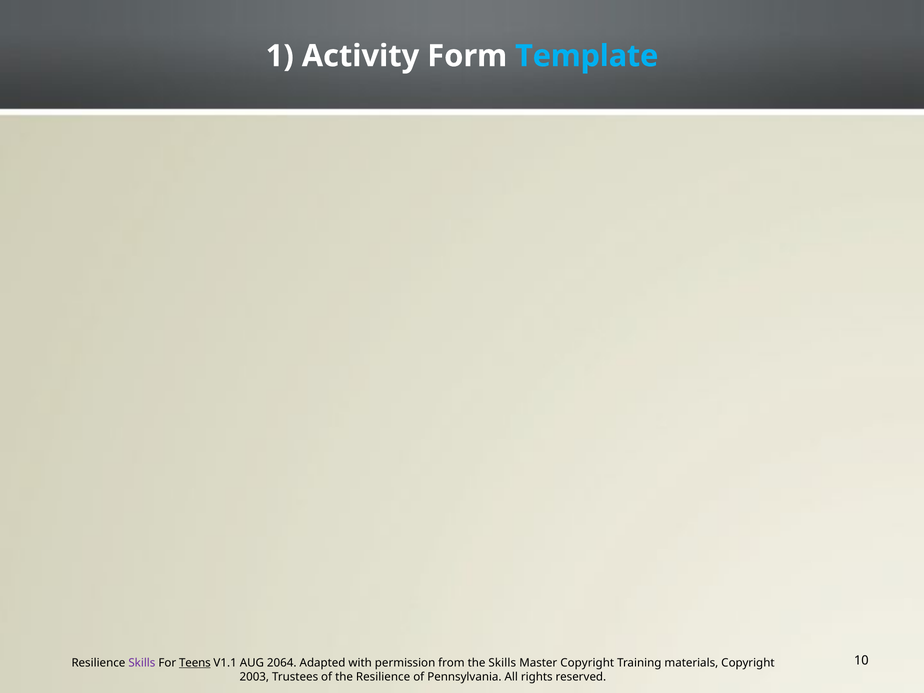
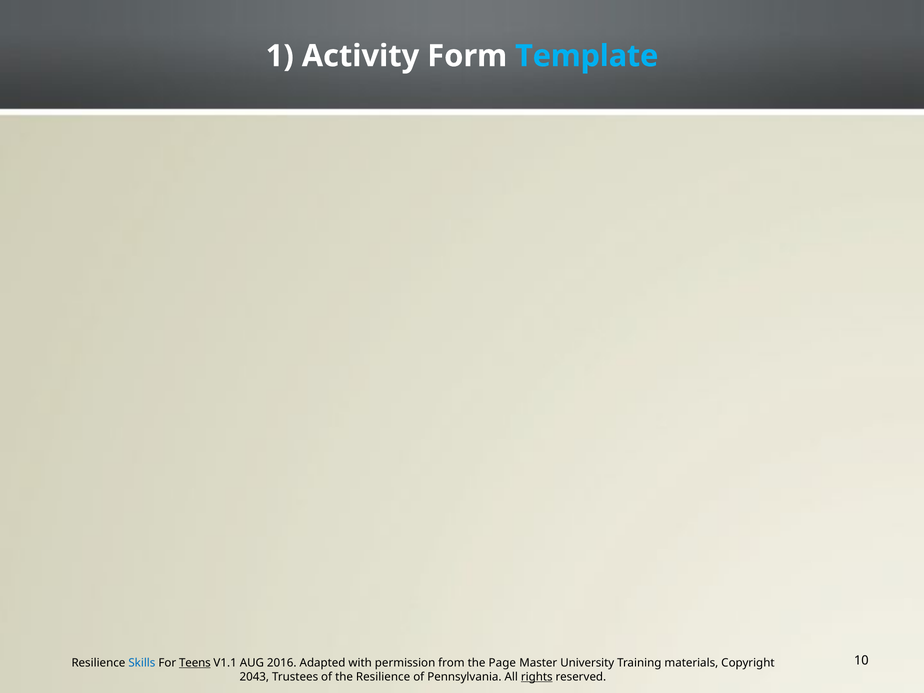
Skills colour: purple -> blue (142, 663)
2064: 2064 -> 2016 (282, 663)
the Skills: Skills -> Page (502, 663)
Master Copyright: Copyright -> University (587, 663)
2003: 2003 -> 2043 (254, 677)
rights underline: none -> present (537, 677)
